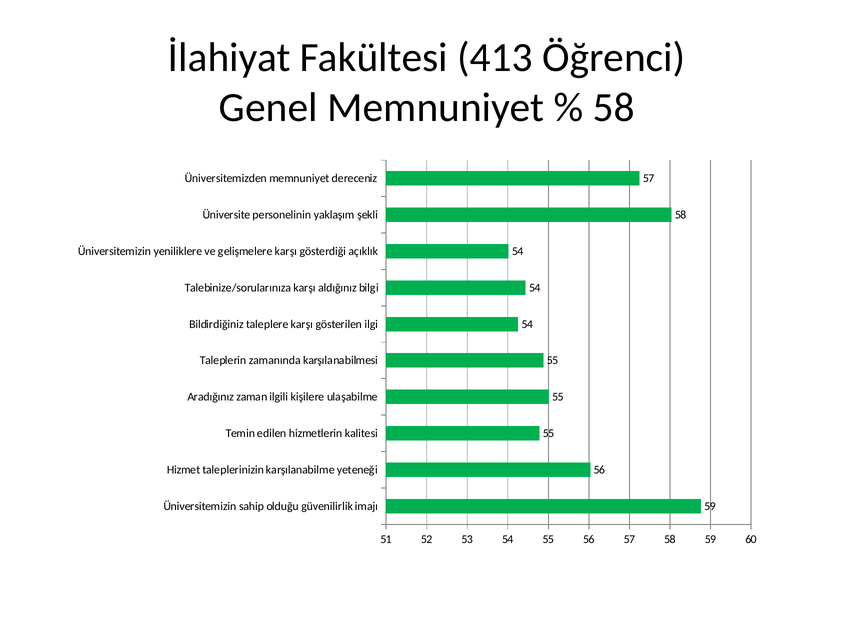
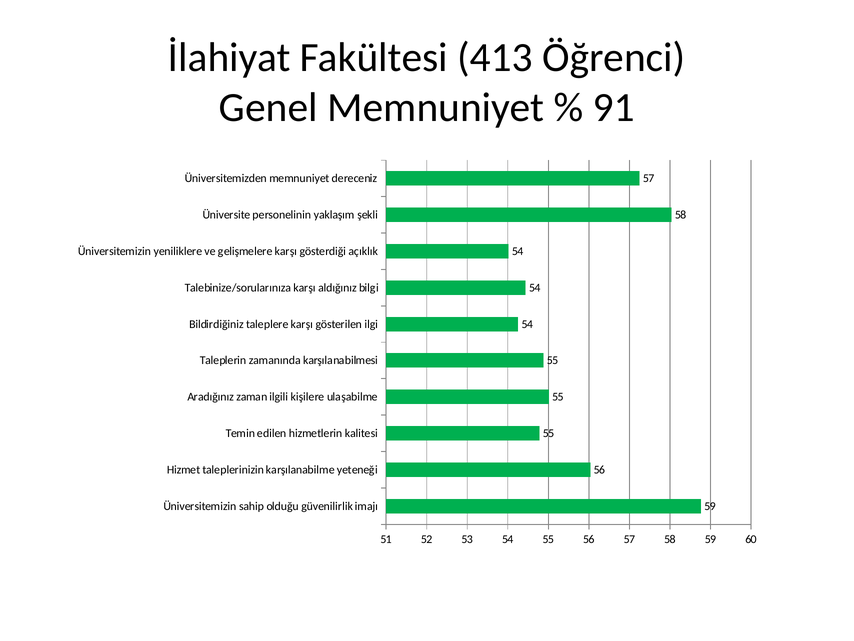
58: 58 -> 91 (614, 108)
